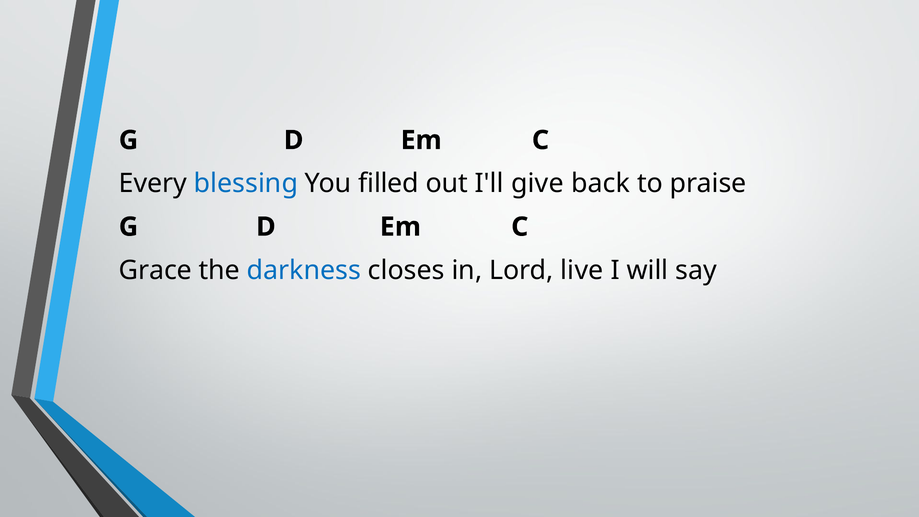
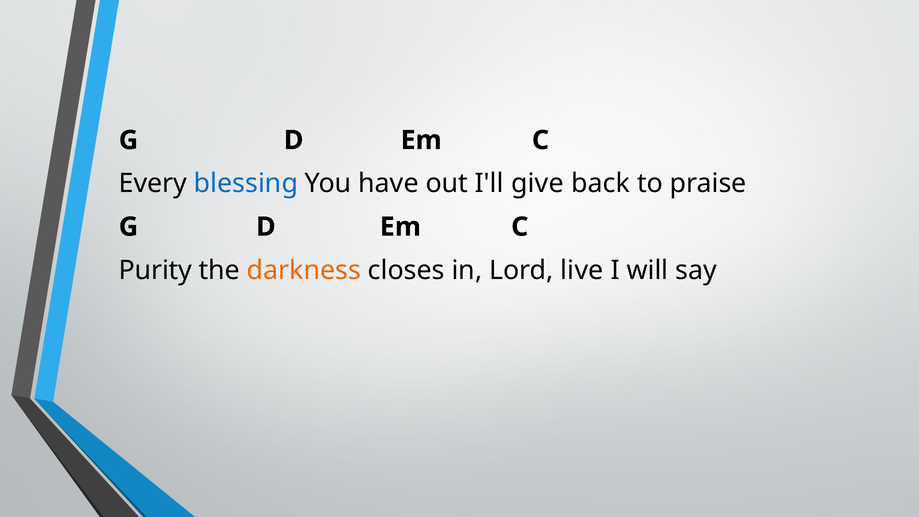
filled: filled -> have (389, 184)
Grace: Grace -> Purity (155, 270)
darkness colour: blue -> orange (304, 270)
